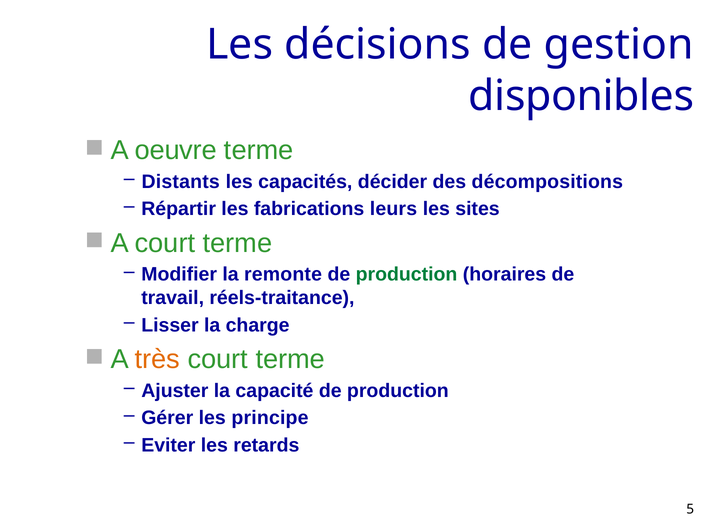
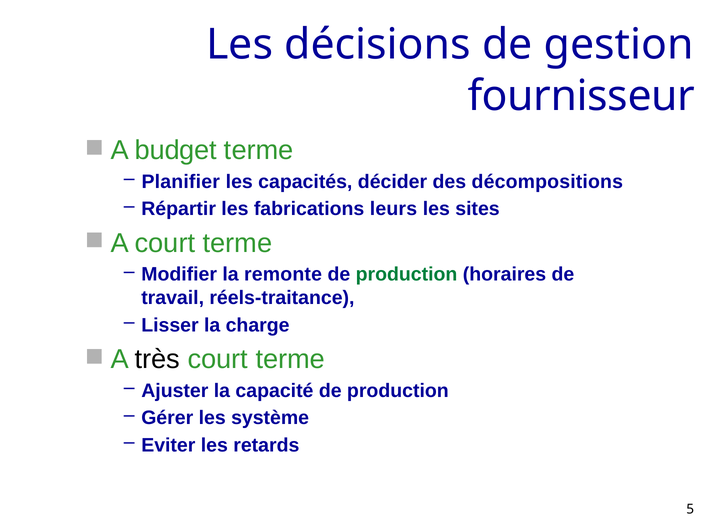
disponibles: disponibles -> fournisseur (581, 96)
oeuvre: oeuvre -> budget (176, 150)
Distants: Distants -> Planifier (181, 182)
très colour: orange -> black (157, 359)
principe: principe -> système (270, 418)
